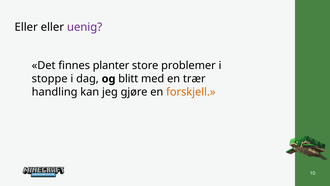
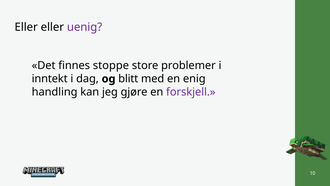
planter: planter -> stoppe (111, 65)
stoppe: stoppe -> inntekt (50, 79)
trær: trær -> enig (194, 79)
forskjell colour: orange -> purple (191, 92)
